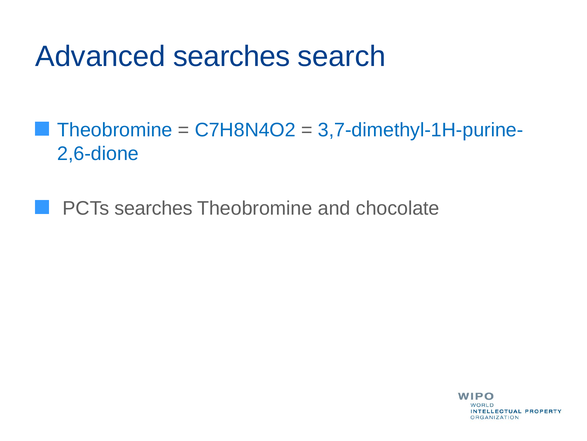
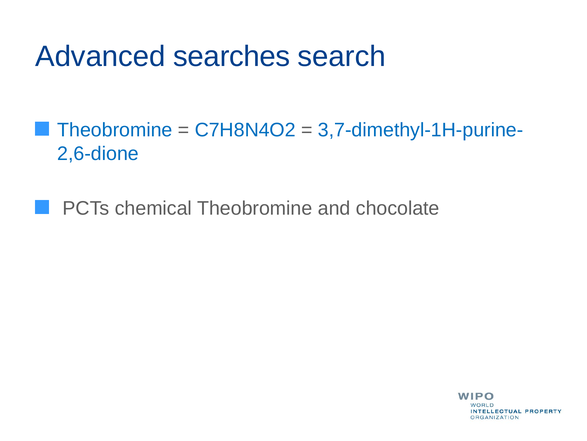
PCTs searches: searches -> chemical (153, 208)
